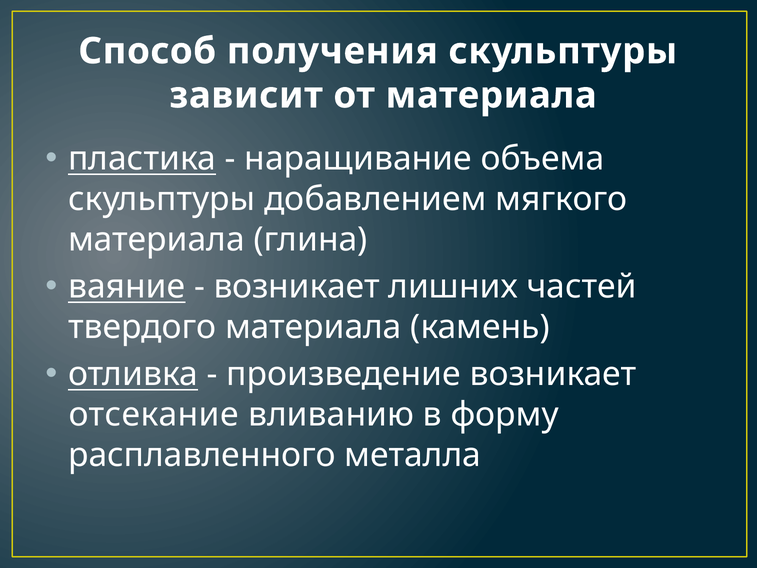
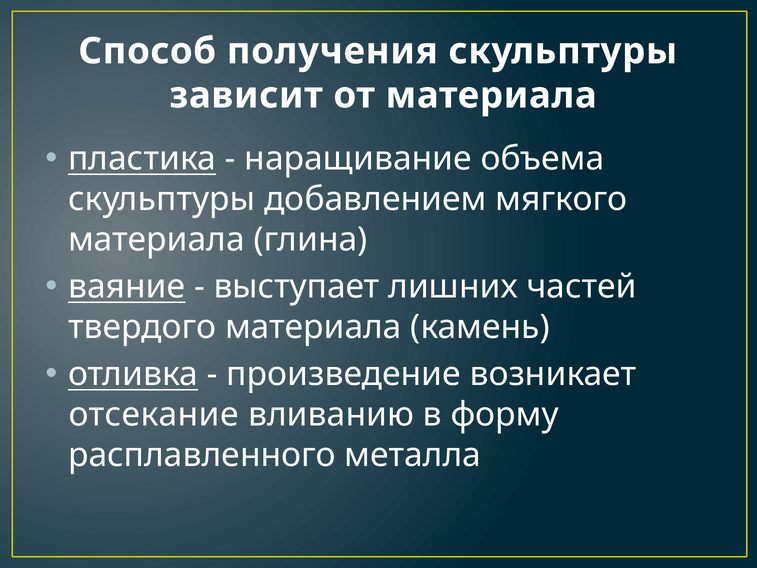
возникает: возникает -> выступает (297, 287)
